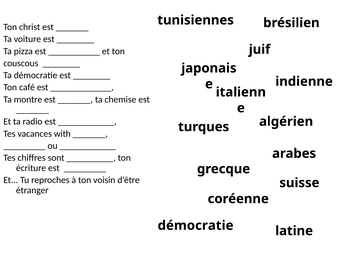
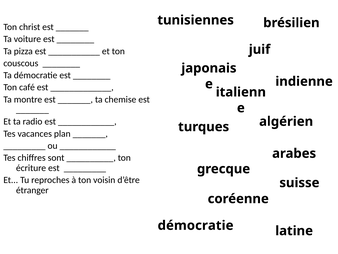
with: with -> plan (62, 133)
